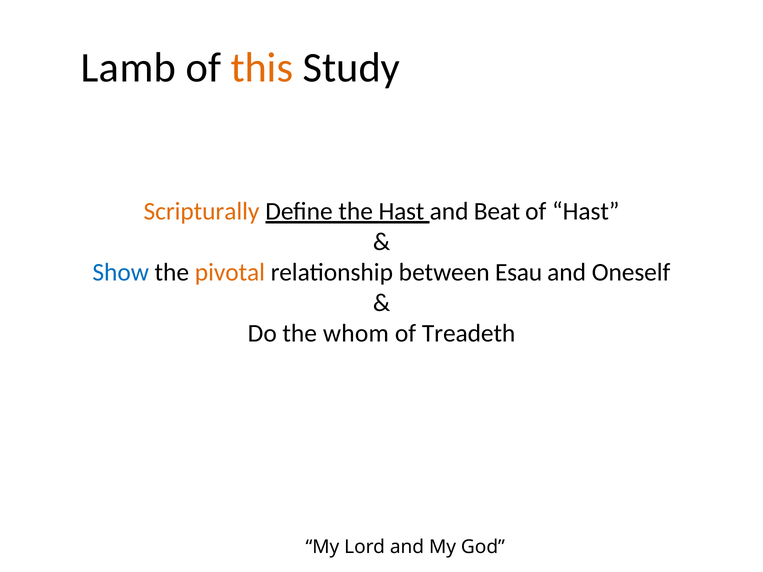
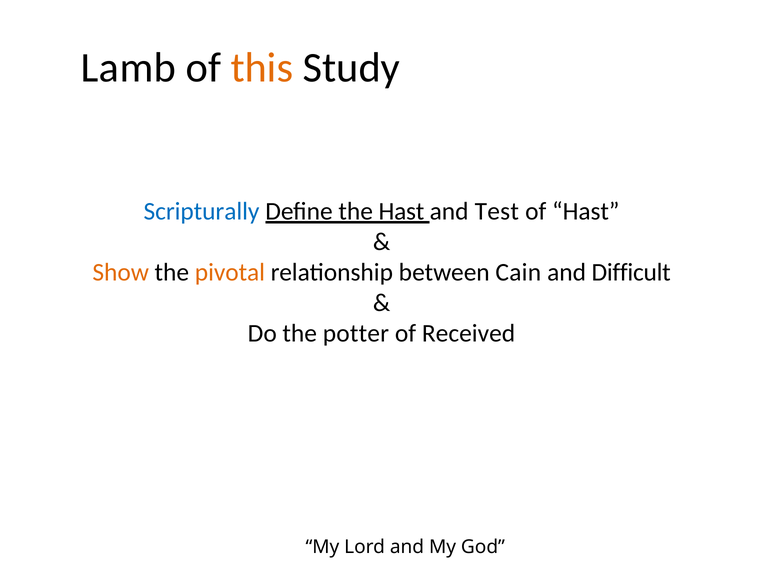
Scripturally colour: orange -> blue (202, 212)
Beat: Beat -> Test (497, 212)
Show colour: blue -> orange (121, 273)
Esau: Esau -> Cain (518, 273)
Oneself: Oneself -> Difficult (631, 273)
whom: whom -> potter (356, 334)
Treadeth: Treadeth -> Received (469, 334)
